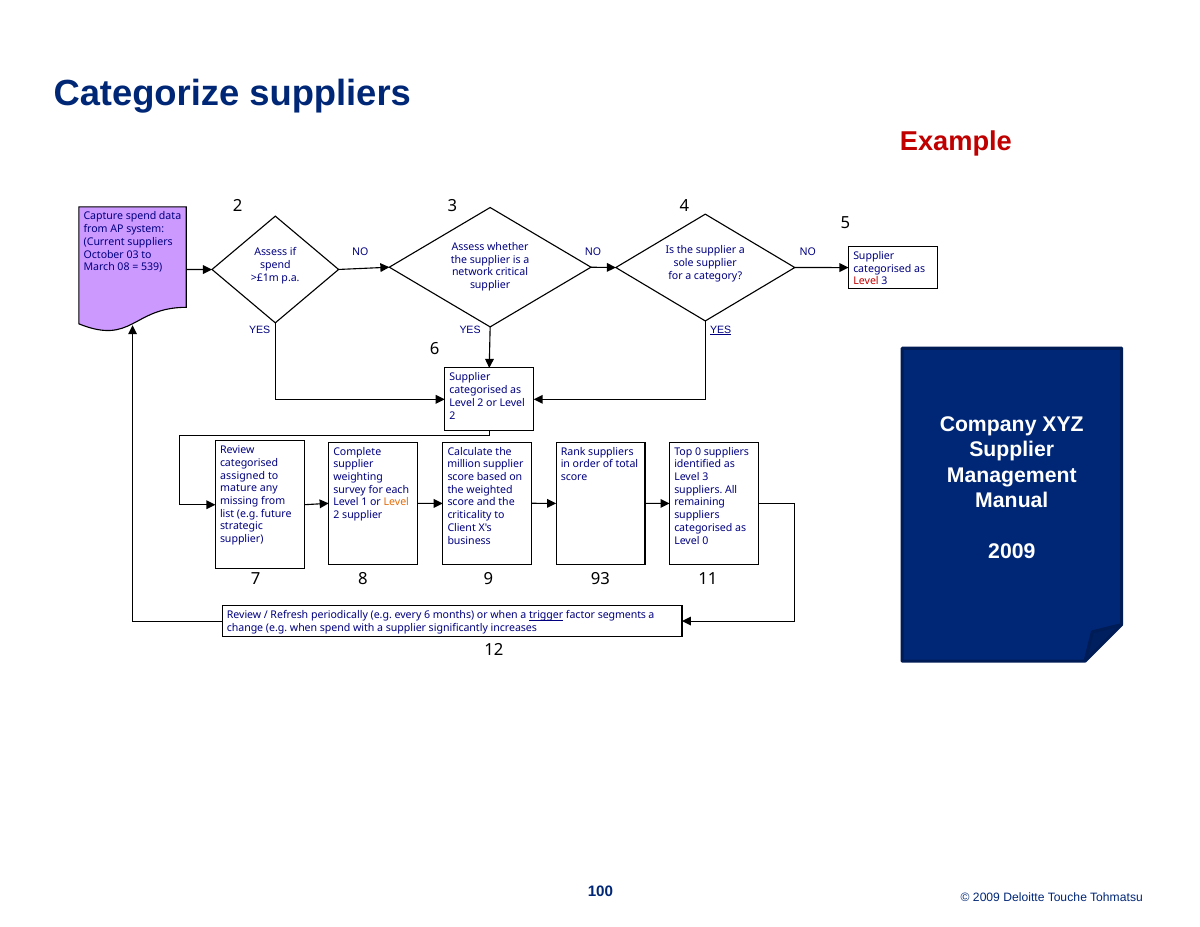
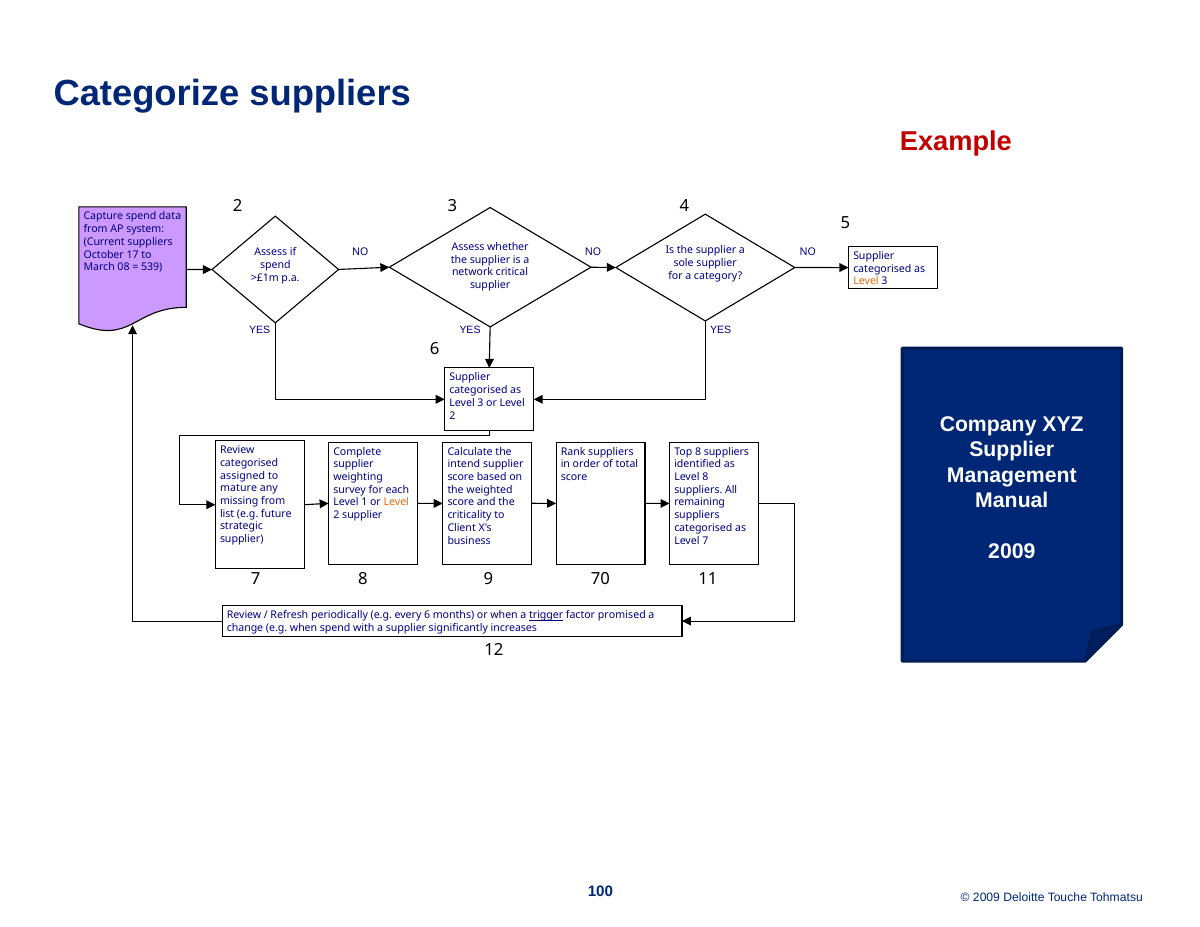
03: 03 -> 17 (133, 255)
Level colour: red -> orange (866, 281)
YES underline: present -> none (721, 330)
2: 2 -> 3 (480, 403)
Top 0: 0 -> 8 (698, 452)
million: million -> intend (464, 464)
3: 3 -> 8 (705, 477)
Level 0: 0 -> 7 (705, 541)
93: 93 -> 70 (600, 579)
segments: segments -> promised (622, 616)
